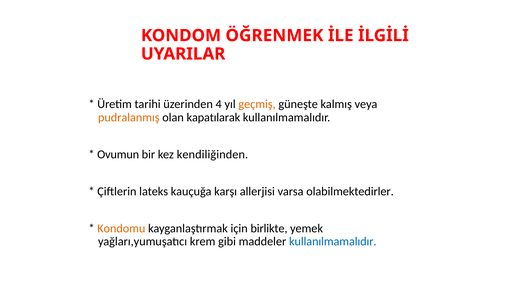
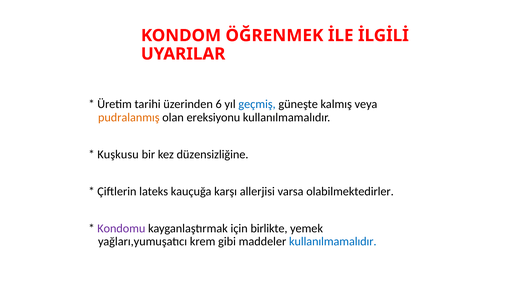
4: 4 -> 6 (219, 104)
geçmiş colour: orange -> blue (257, 104)
kapatılarak: kapatılarak -> ereksiyonu (213, 117)
Ovumun: Ovumun -> Kuşkusu (118, 154)
kendiliğinden: kendiliğinden -> düzensizliğine (213, 154)
Kondomu colour: orange -> purple (121, 228)
